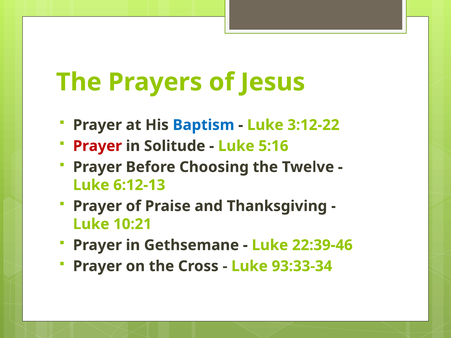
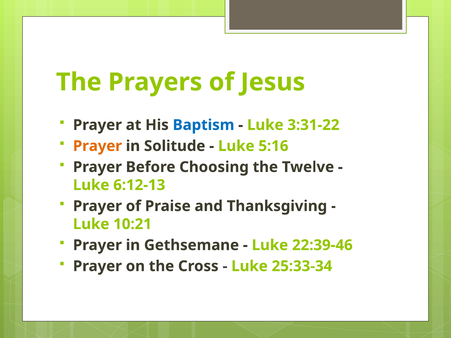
3:12-22: 3:12-22 -> 3:31-22 (313, 125)
Prayer colour: red -> orange (97, 146)
93:33-34: 93:33-34 -> 25:33-34 (302, 266)
